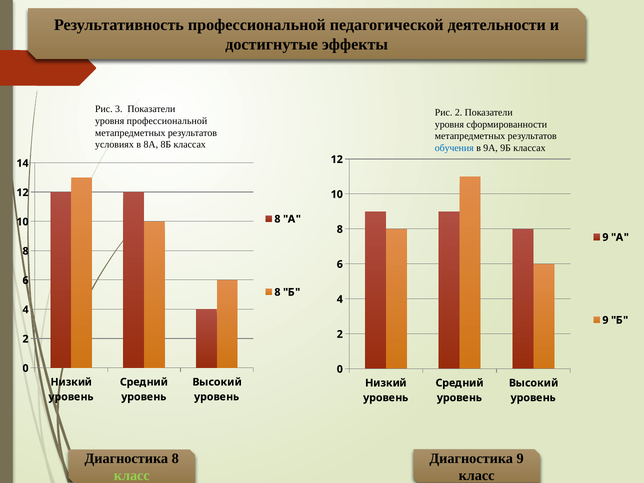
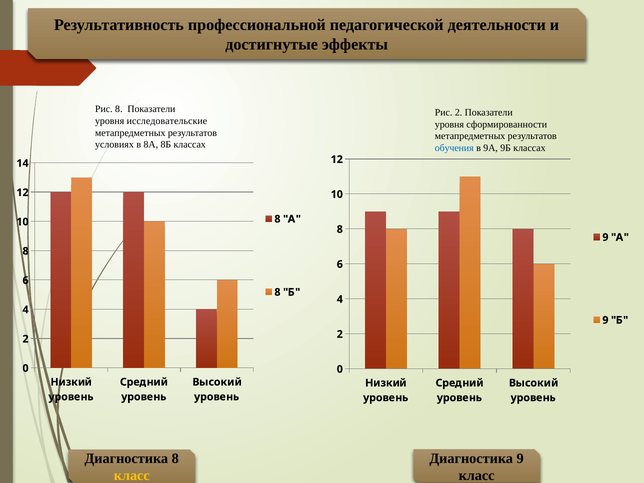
Рис 3: 3 -> 8 (119, 109)
уровня профессиональной: профессиональной -> исследовательские (167, 121)
класс colour: light green -> yellow (132, 476)
